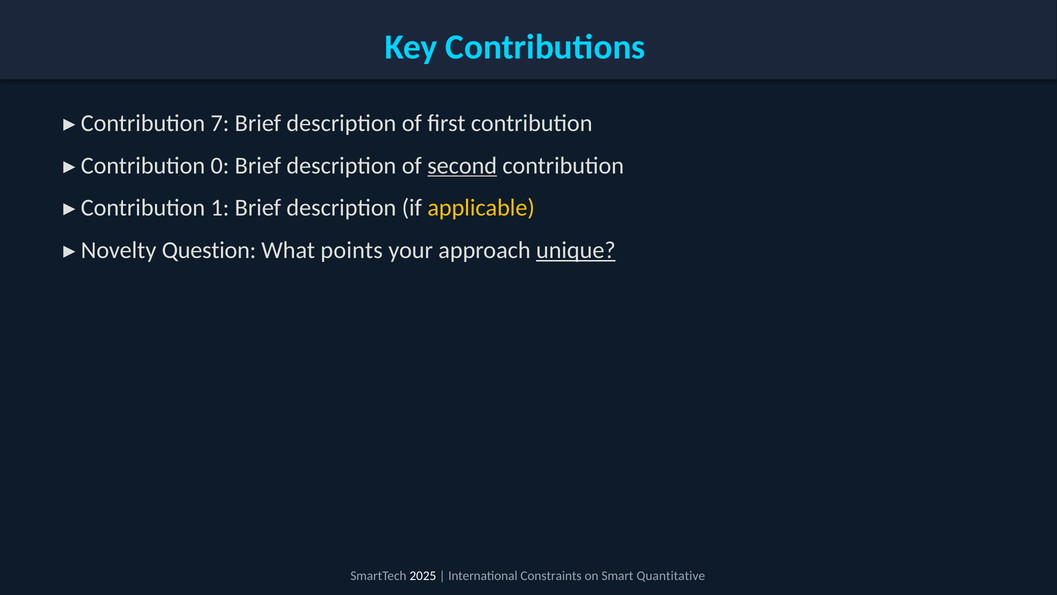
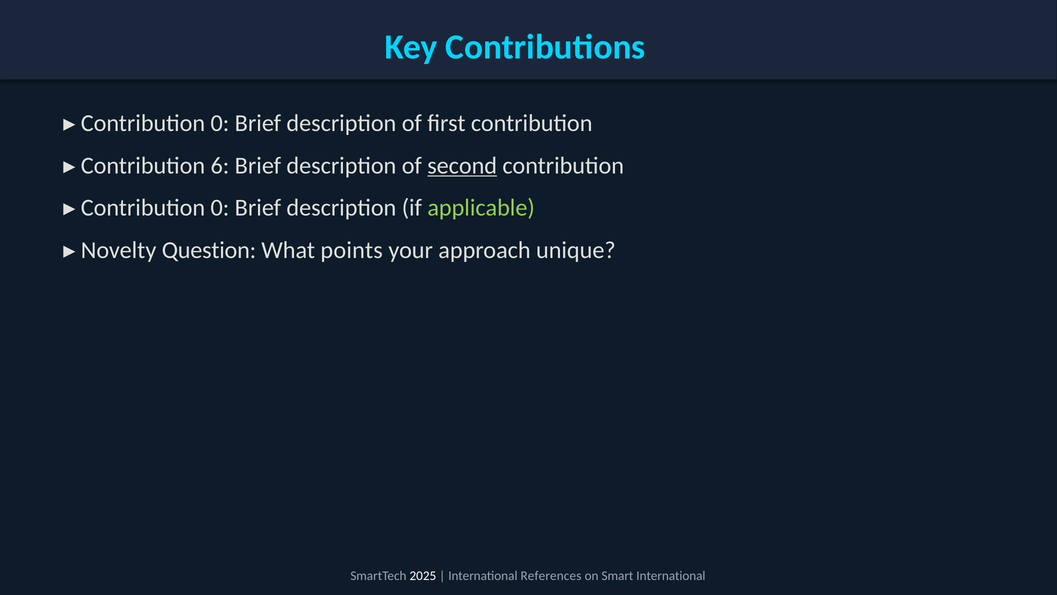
7: 7 -> 0 (220, 123)
0: 0 -> 6 (220, 165)
1: 1 -> 0 (220, 208)
applicable colour: yellow -> light green (481, 208)
unique underline: present -> none (576, 250)
Constraints: Constraints -> References (551, 576)
Smart Quantitative: Quantitative -> International (671, 576)
